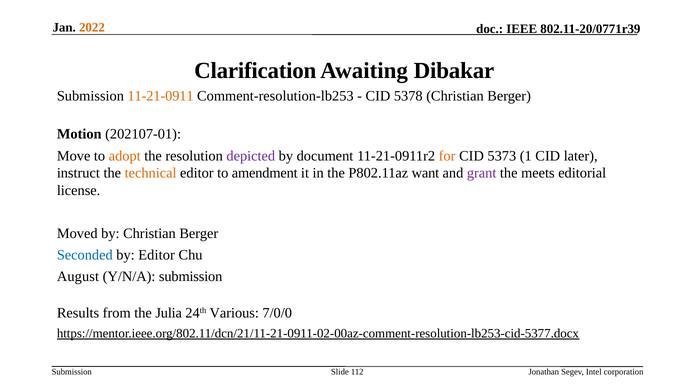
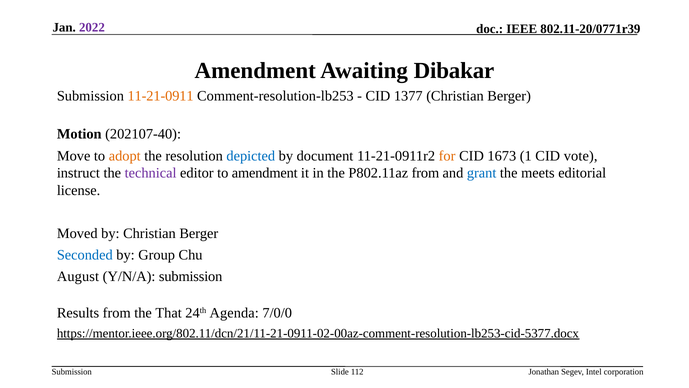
2022 colour: orange -> purple (92, 27)
Clarification: Clarification -> Amendment (255, 70)
5378: 5378 -> 1377 (408, 96)
202107-01: 202107-01 -> 202107-40 (143, 134)
depicted colour: purple -> blue (251, 156)
5373: 5373 -> 1673 (502, 156)
later: later -> vote (581, 156)
technical colour: orange -> purple (151, 173)
P802.11az want: want -> from (425, 173)
grant colour: purple -> blue (482, 173)
by Editor: Editor -> Group (157, 255)
Julia: Julia -> That (169, 312)
Various: Various -> Agenda (234, 312)
